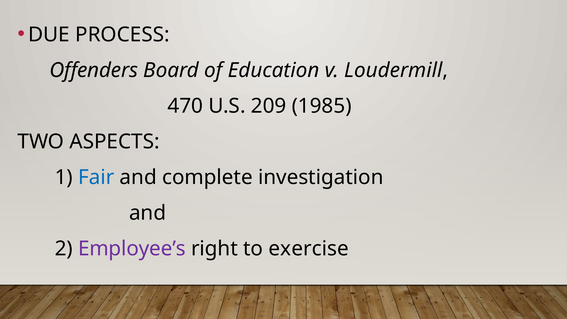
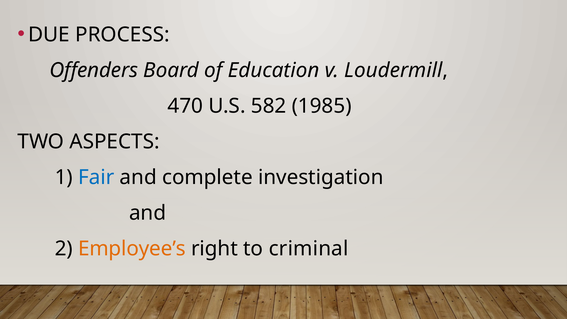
209: 209 -> 582 (269, 106)
Employee’s colour: purple -> orange (132, 249)
exercise: exercise -> criminal (309, 249)
